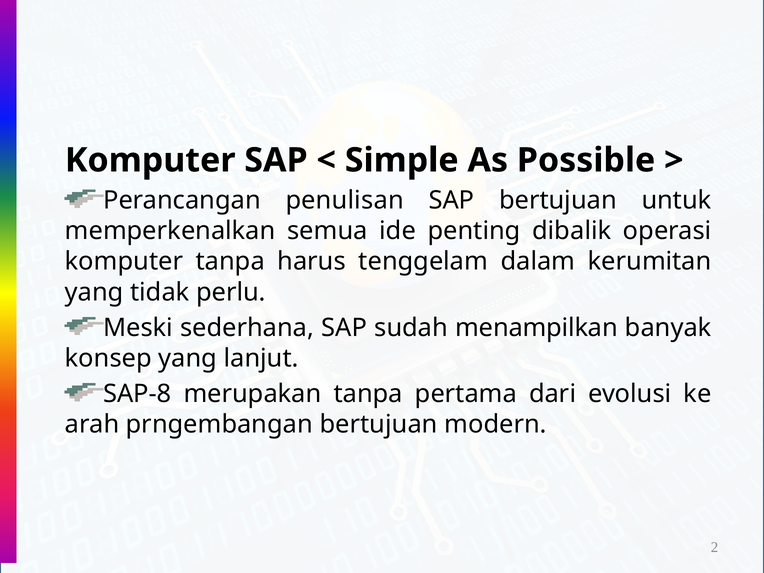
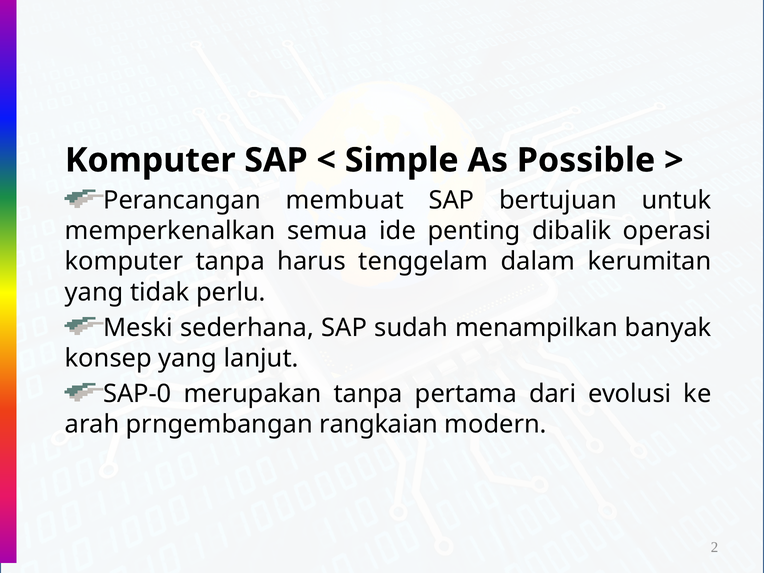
penulisan: penulisan -> membuat (345, 200)
SAP-8: SAP-8 -> SAP-0 (137, 394)
prngembangan bertujuan: bertujuan -> rangkaian (379, 425)
